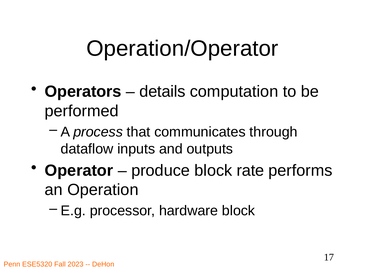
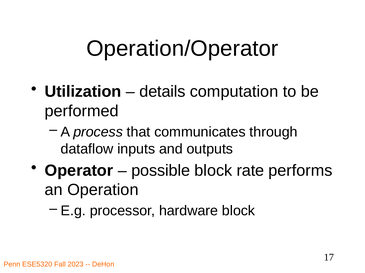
Operators: Operators -> Utilization (83, 92)
produce: produce -> possible (161, 171)
